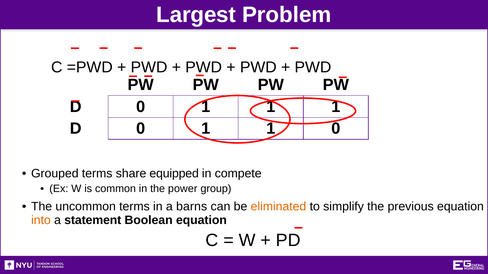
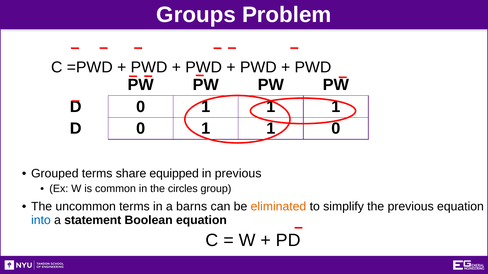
Largest: Largest -> Groups (196, 15)
in compete: compete -> previous (238, 174)
power: power -> circles (183, 189)
into colour: orange -> blue (41, 220)
